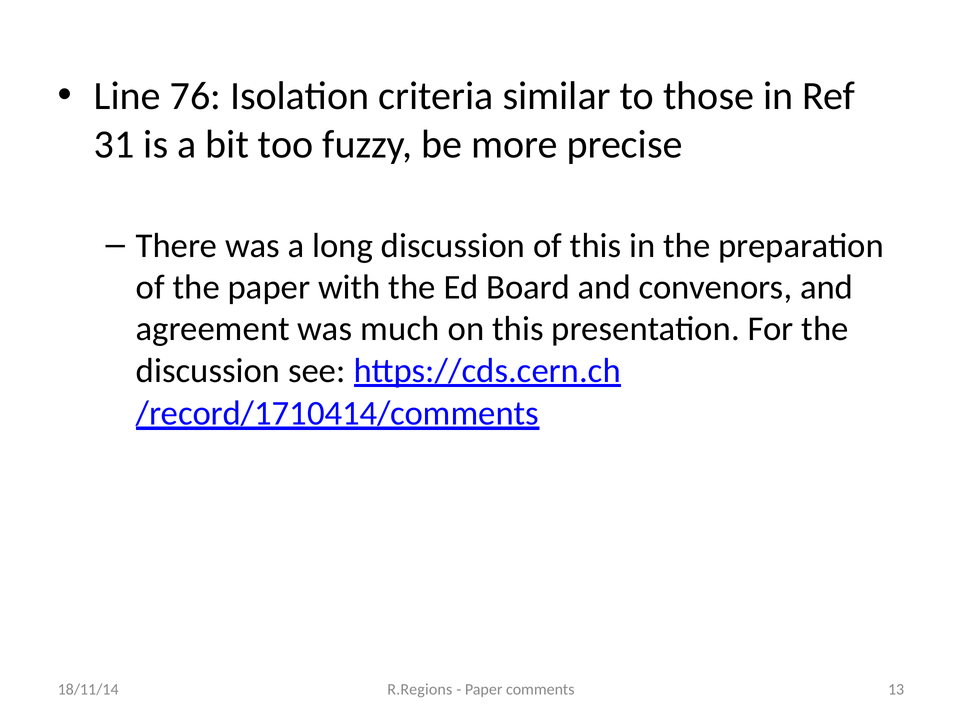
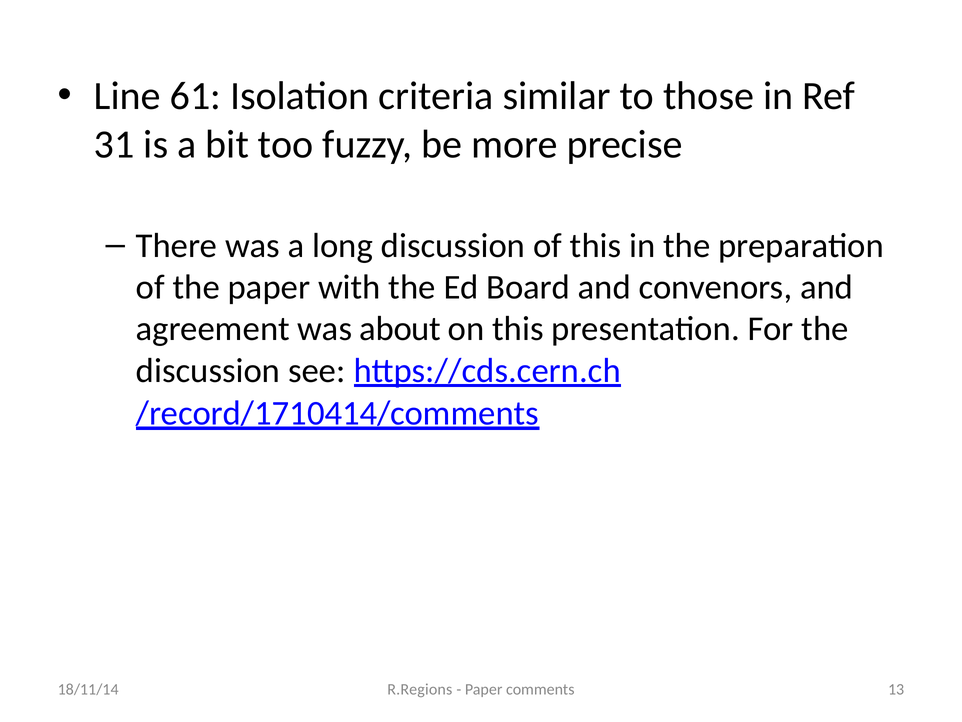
76: 76 -> 61 (195, 96)
much: much -> about (400, 329)
